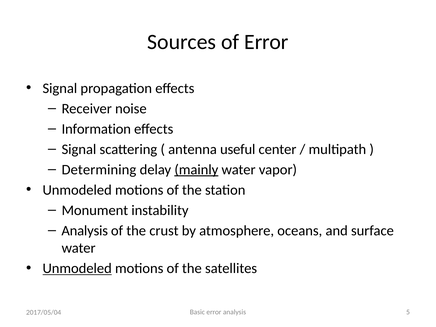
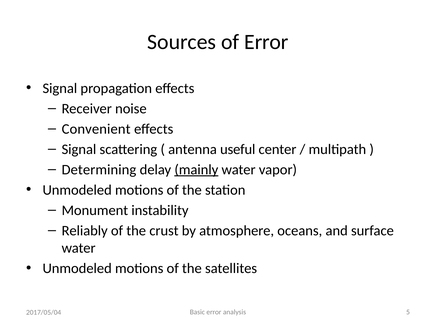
Information: Information -> Convenient (96, 129)
Analysis: Analysis -> Reliably (85, 231)
Unmodeled underline: present -> none (77, 268)
